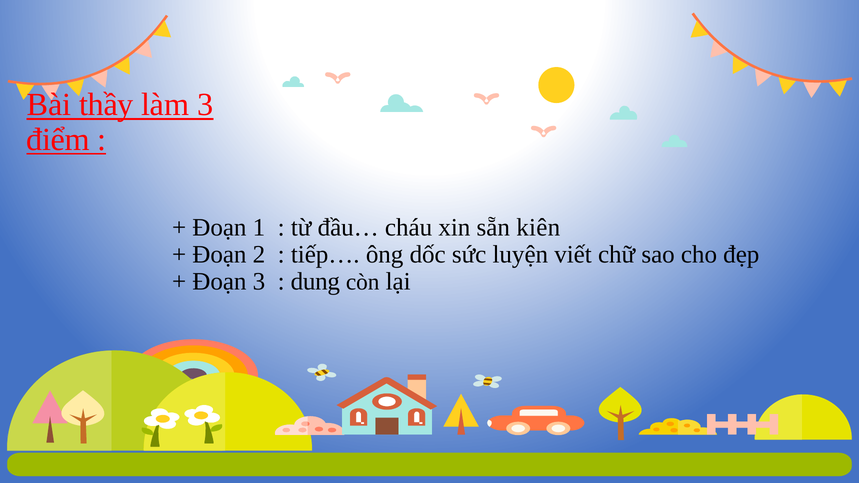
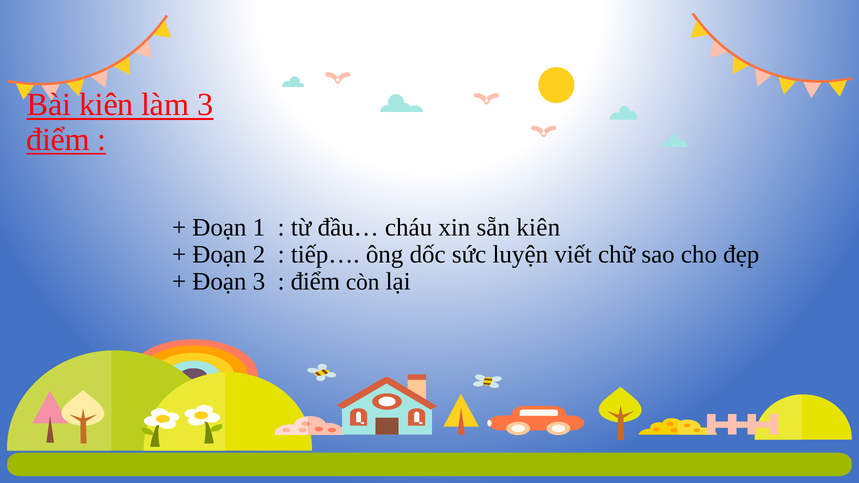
Bài thầy: thầy -> kiên (106, 105)
dung: dung -> điểm (315, 282)
